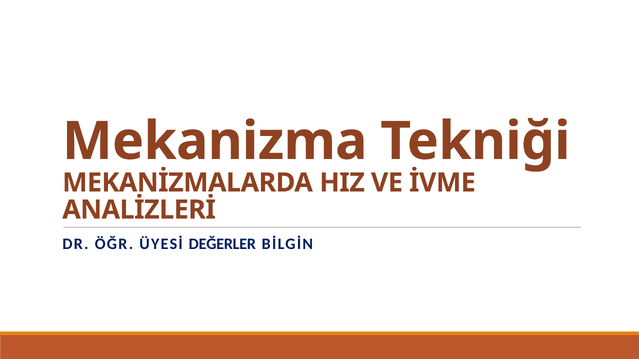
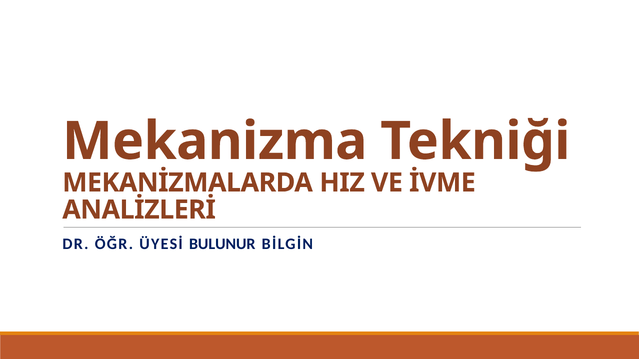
DEĞERLER: DEĞERLER -> BULUNUR (222, 244)
